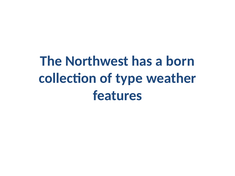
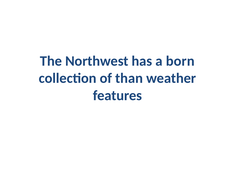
type: type -> than (129, 78)
